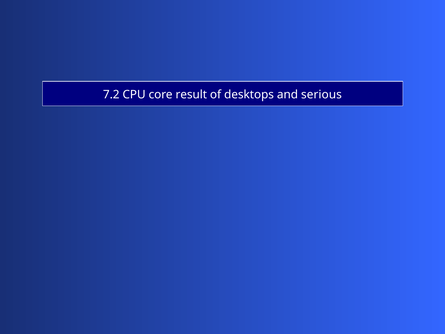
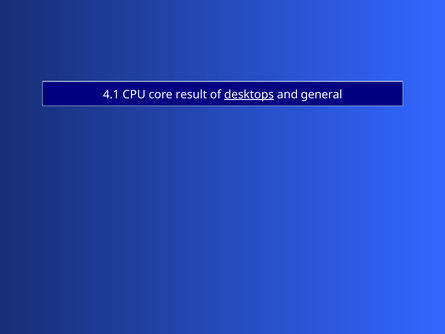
7.2: 7.2 -> 4.1 (111, 94)
desktops underline: none -> present (249, 94)
serious: serious -> general (322, 94)
